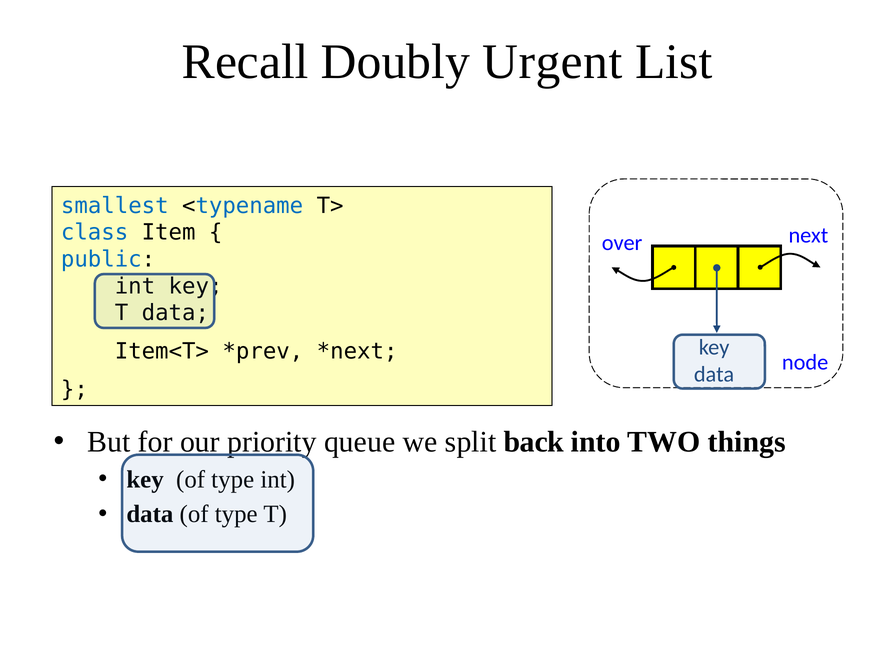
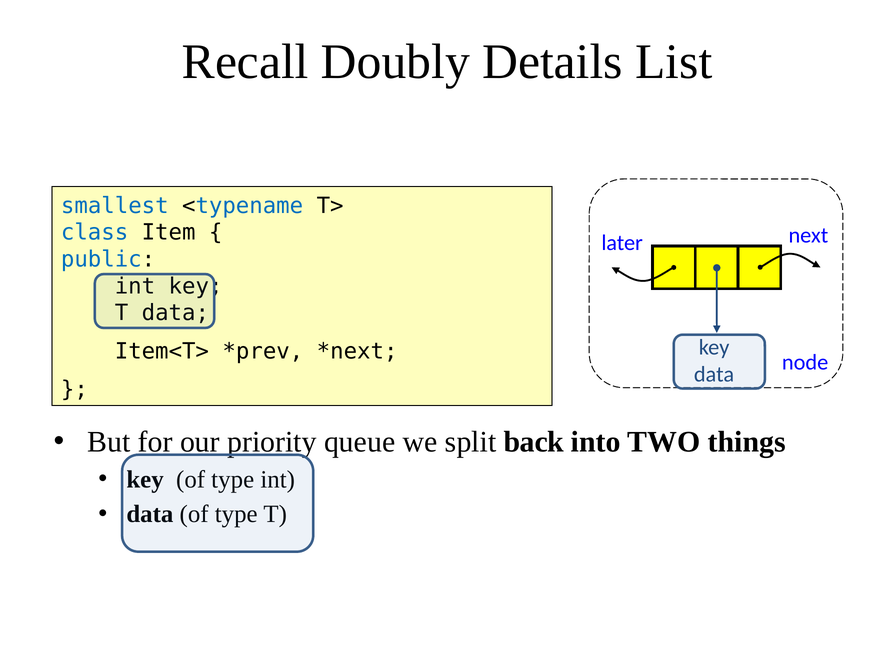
Urgent: Urgent -> Details (553, 62)
over: over -> later (622, 243)
